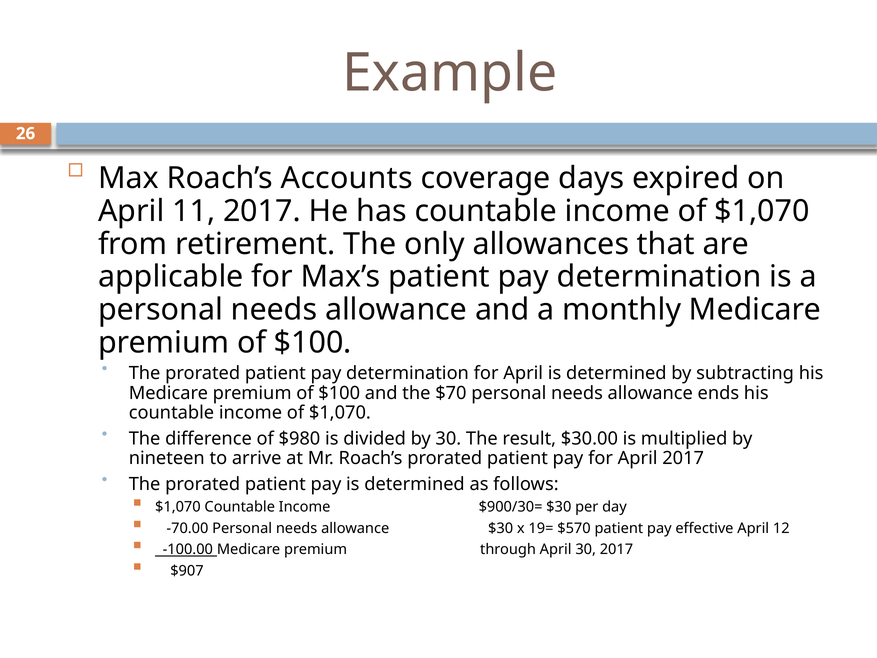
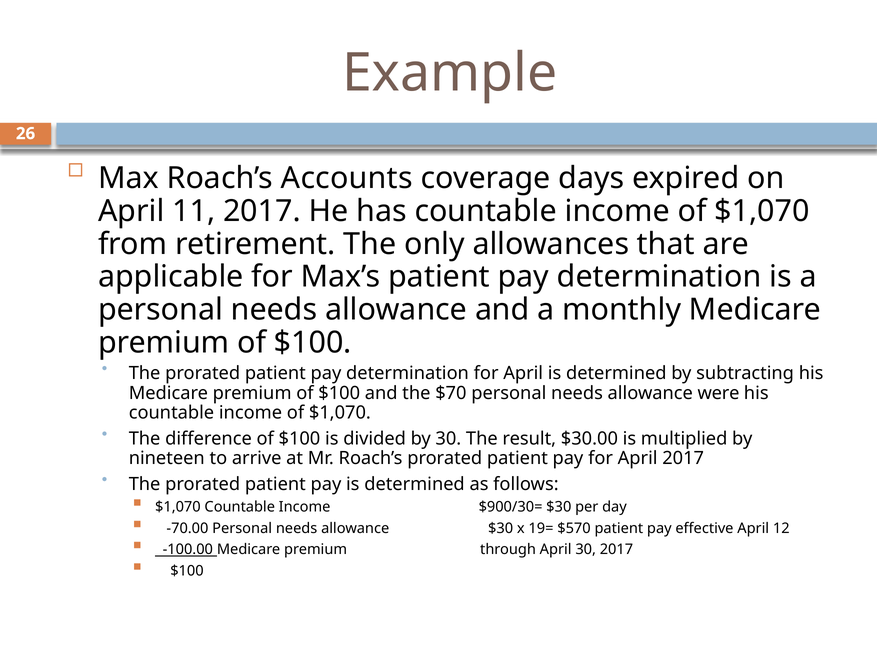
ends: ends -> were (718, 393)
difference of $980: $980 -> $100 (299, 439)
$907: $907 -> $100 (187, 570)
